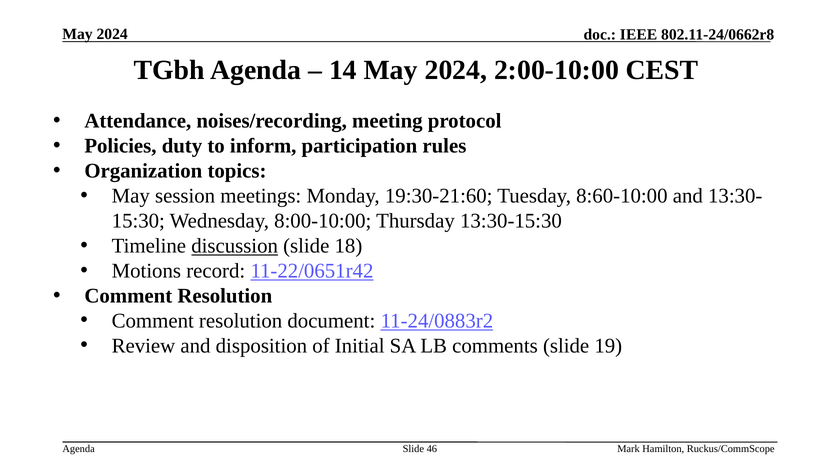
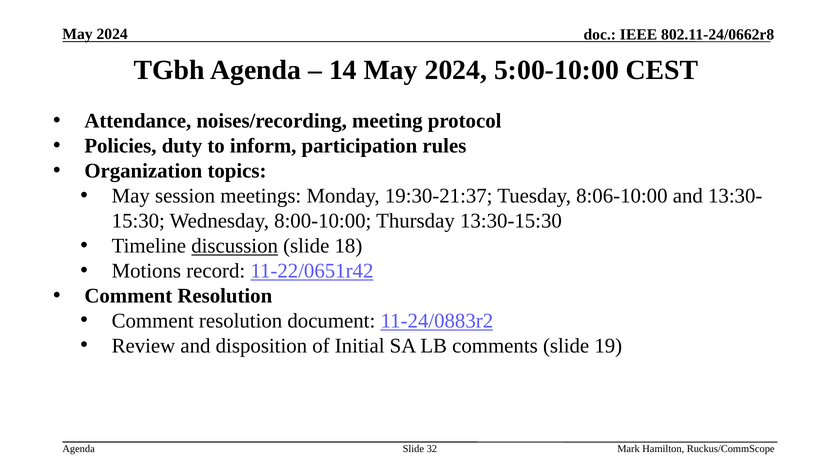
2:00-10:00: 2:00-10:00 -> 5:00-10:00 (557, 70)
19:30-21:60: 19:30-21:60 -> 19:30-21:37 (439, 196)
8:60-10:00: 8:60-10:00 -> 8:06-10:00 (622, 196)
46: 46 -> 32 (432, 449)
